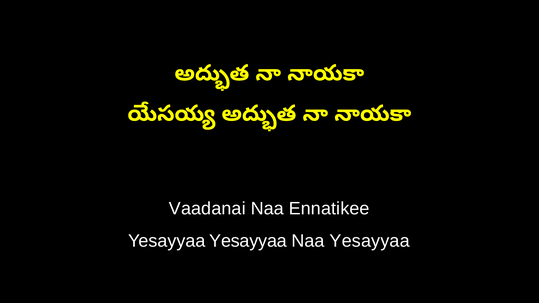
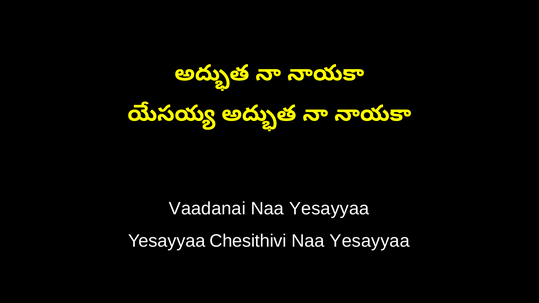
Ennatikee: Ennatikee -> Yesayyaa (329, 209)
Yesayyaa Yesayyaa: Yesayyaa -> Chesithivi (248, 241)
